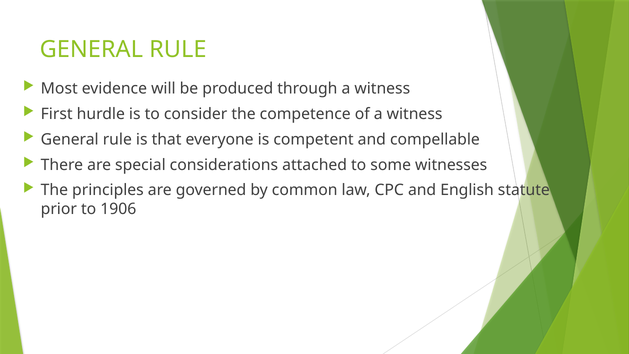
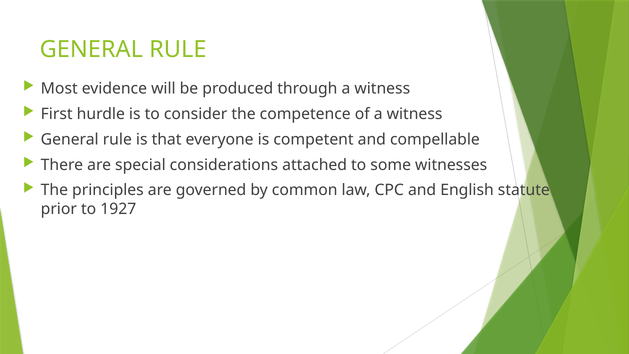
1906: 1906 -> 1927 (118, 209)
